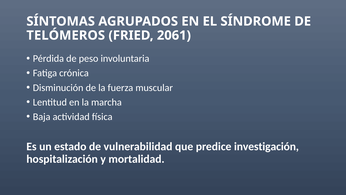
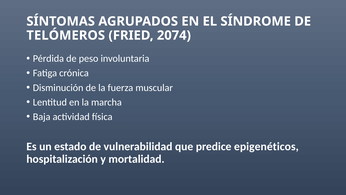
2061: 2061 -> 2074 (174, 35)
investigación: investigación -> epigenéticos (266, 146)
